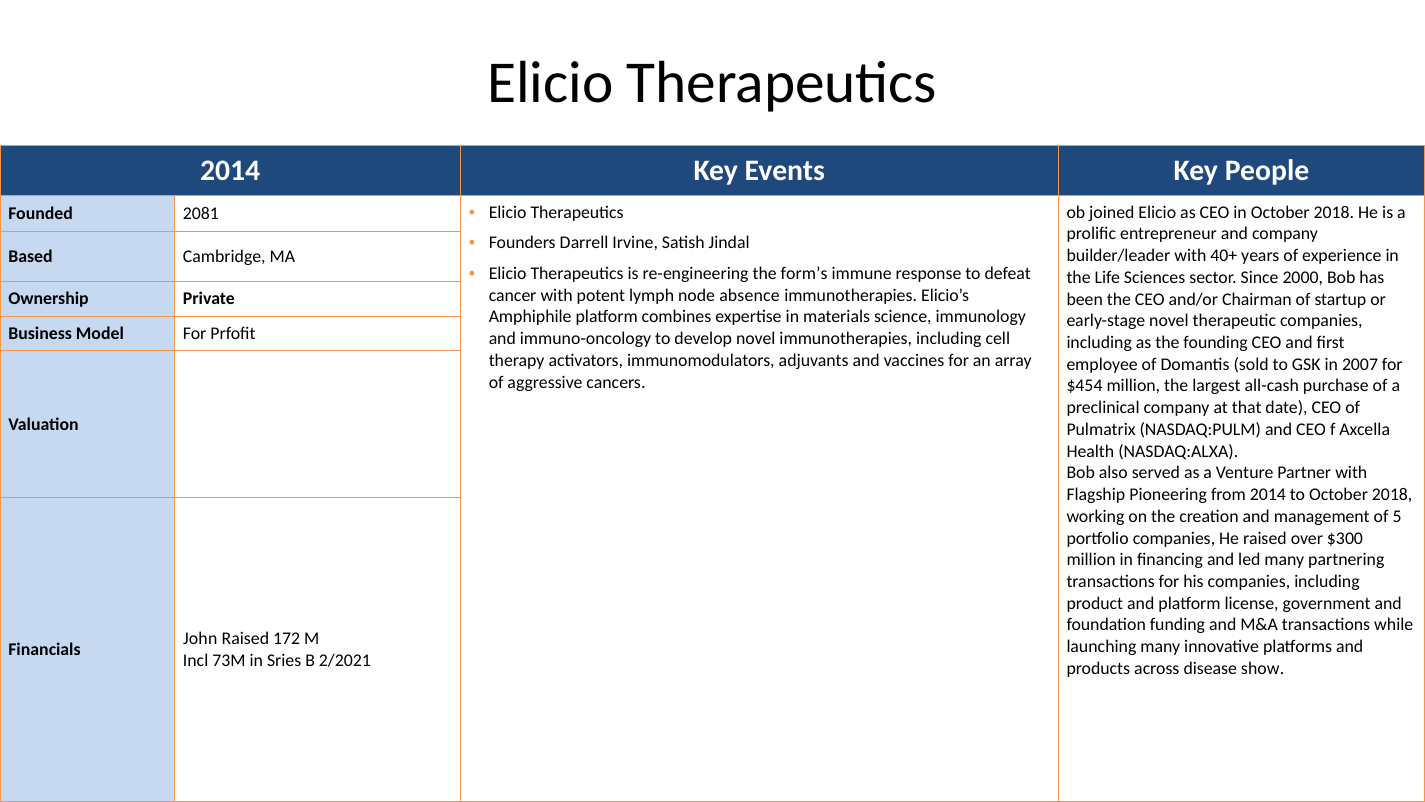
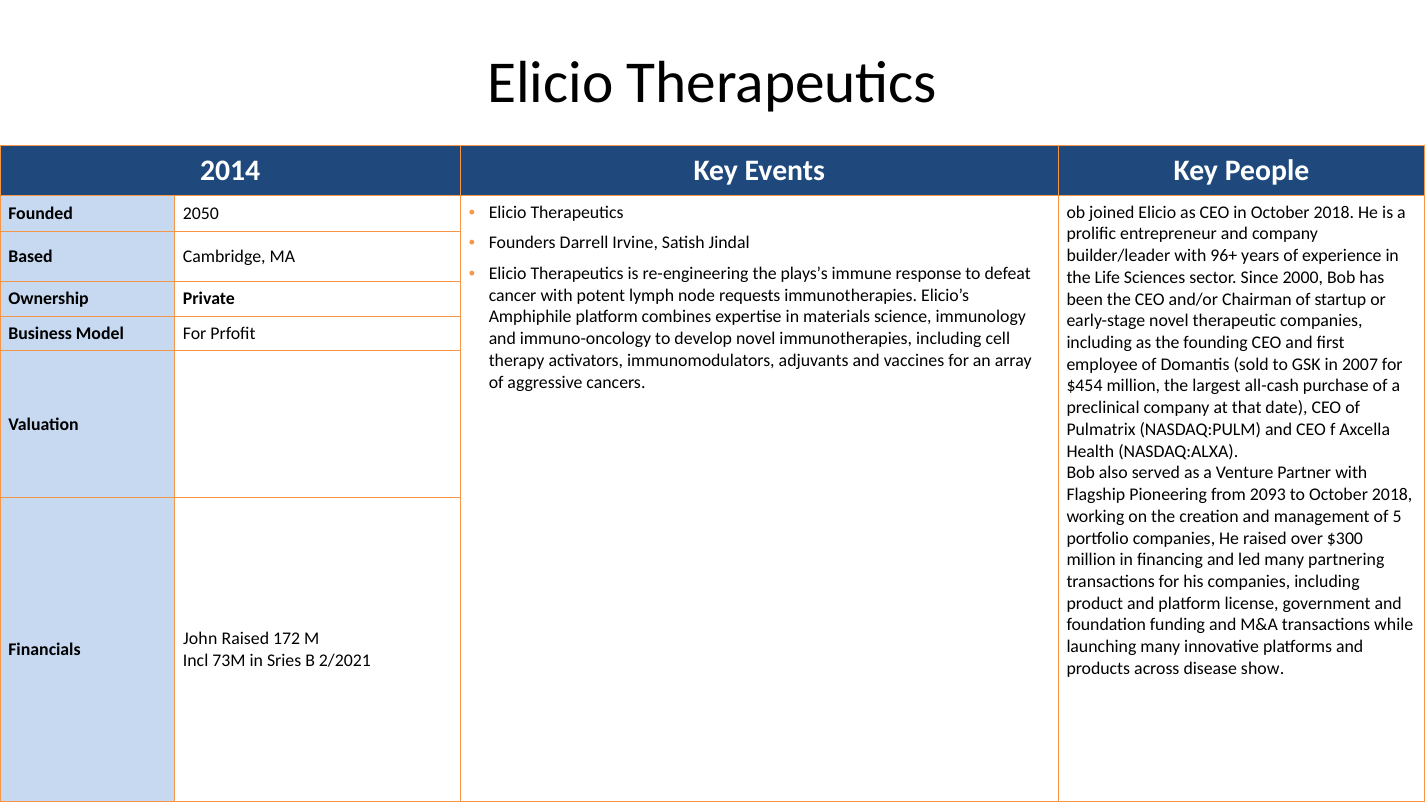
2081: 2081 -> 2050 (201, 214)
40+: 40+ -> 96+ (1224, 256)
form’s: form’s -> plays’s (804, 273)
absence: absence -> requests (750, 295)
from 2014: 2014 -> 2093 (1268, 494)
